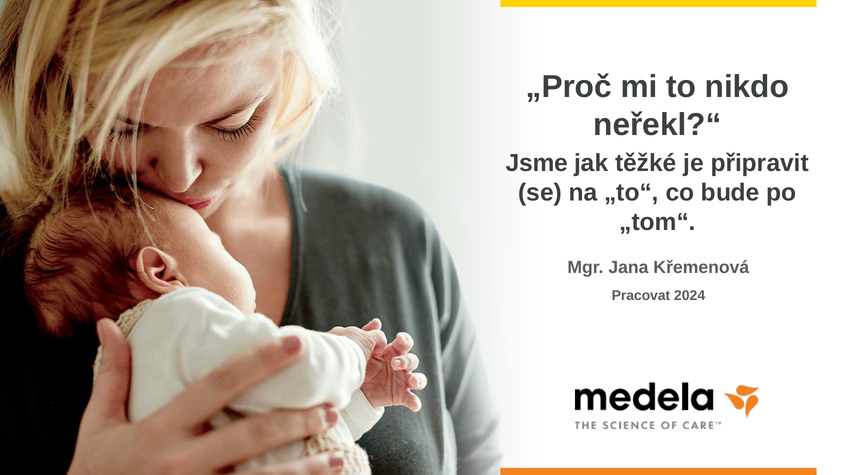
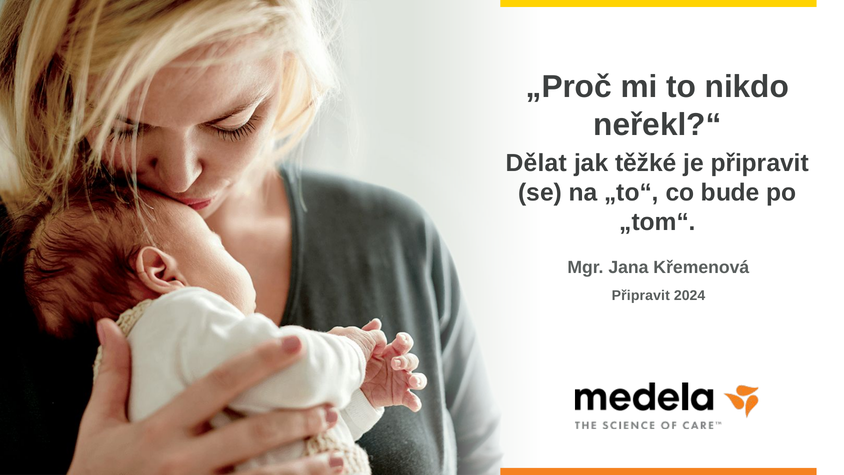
Jsme: Jsme -> Dělat (537, 163)
Pracovat: Pracovat -> Připravit (641, 295)
